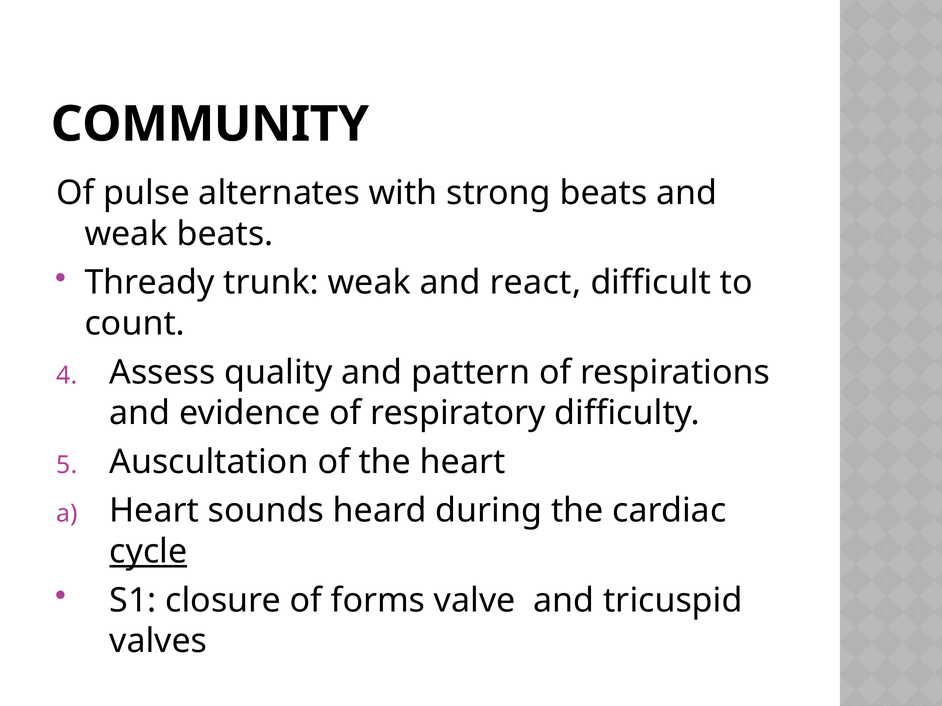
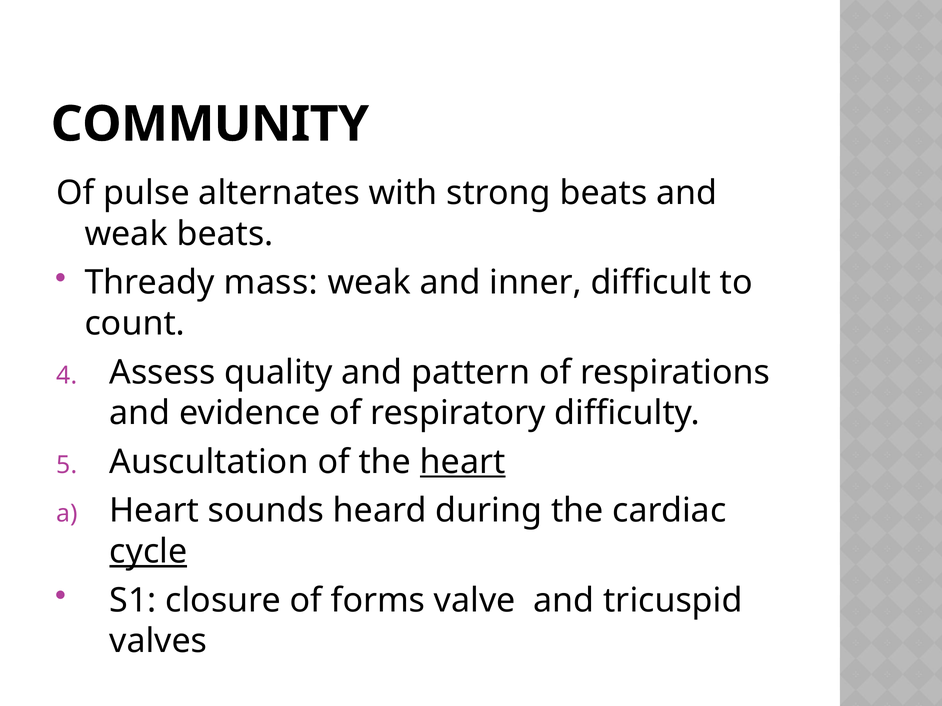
trunk: trunk -> mass (271, 283)
react: react -> inner (536, 283)
heart underline: none -> present (463, 462)
